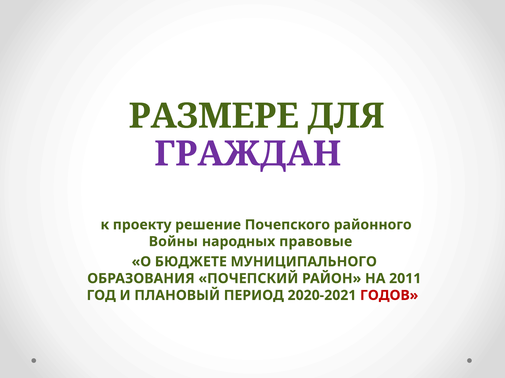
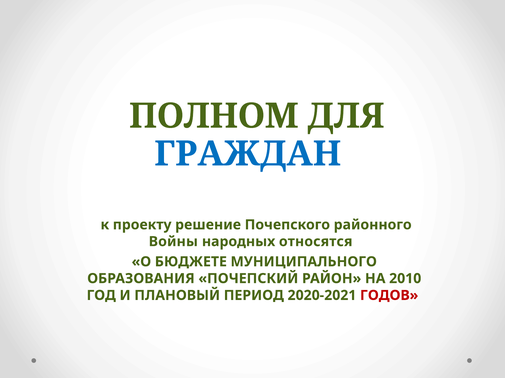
РАЗМЕРЕ: РАЗМЕРЕ -> ПОЛНОМ (214, 116)
ГРАЖДАН colour: purple -> blue (248, 154)
правовые: правовые -> относятся (316, 242)
2011: 2011 -> 2010 (405, 279)
